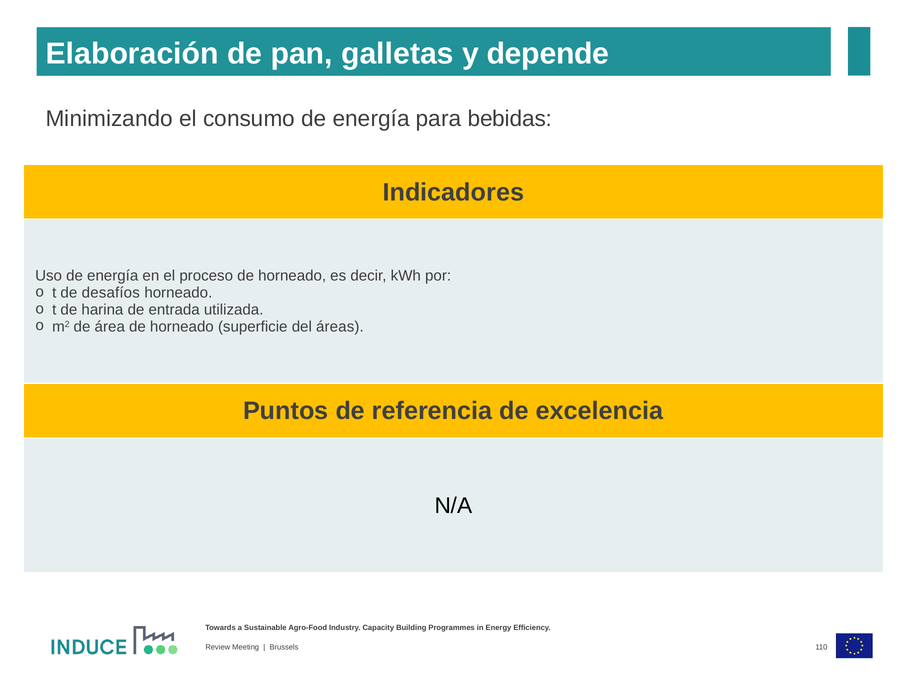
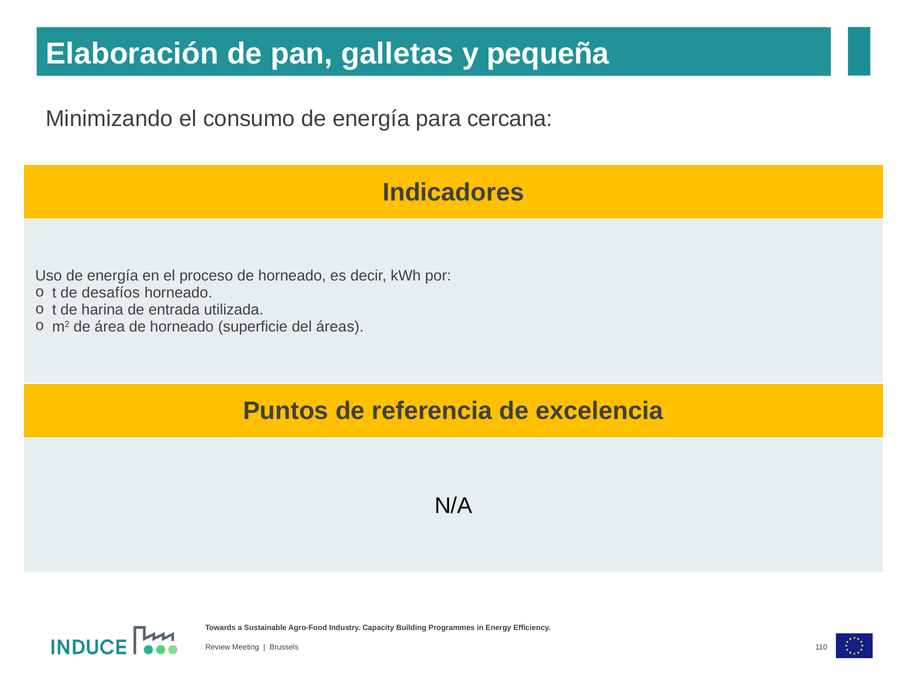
depende: depende -> pequeña (548, 54)
bebidas: bebidas -> cercana (510, 119)
